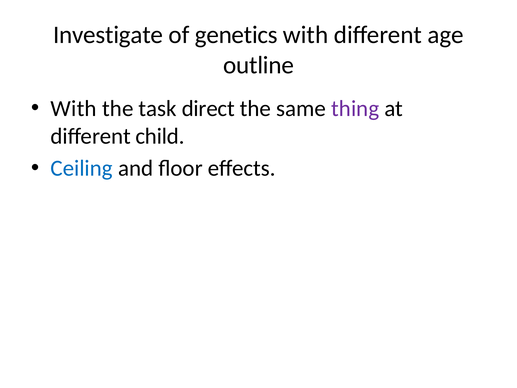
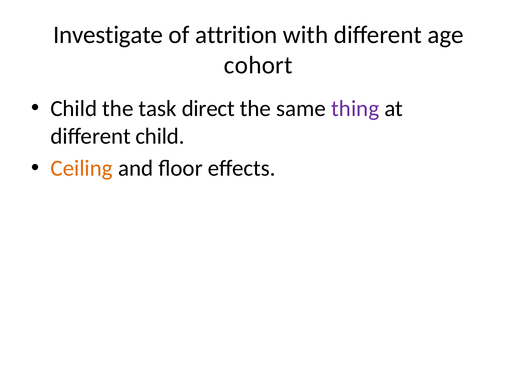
genetics: genetics -> attrition (236, 35)
outline: outline -> cohort (258, 65)
With: With -> Child (74, 108)
Ceiling colour: blue -> orange (82, 168)
